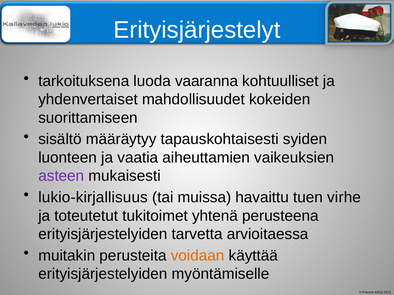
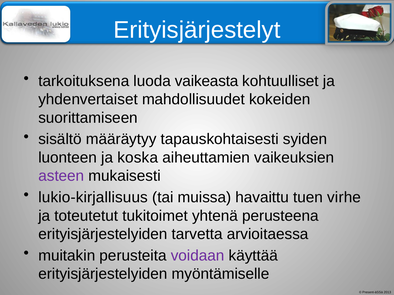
vaaranna: vaaranna -> vaikeasta (207, 81)
vaatia: vaatia -> koska (138, 158)
voidaan colour: orange -> purple (198, 256)
